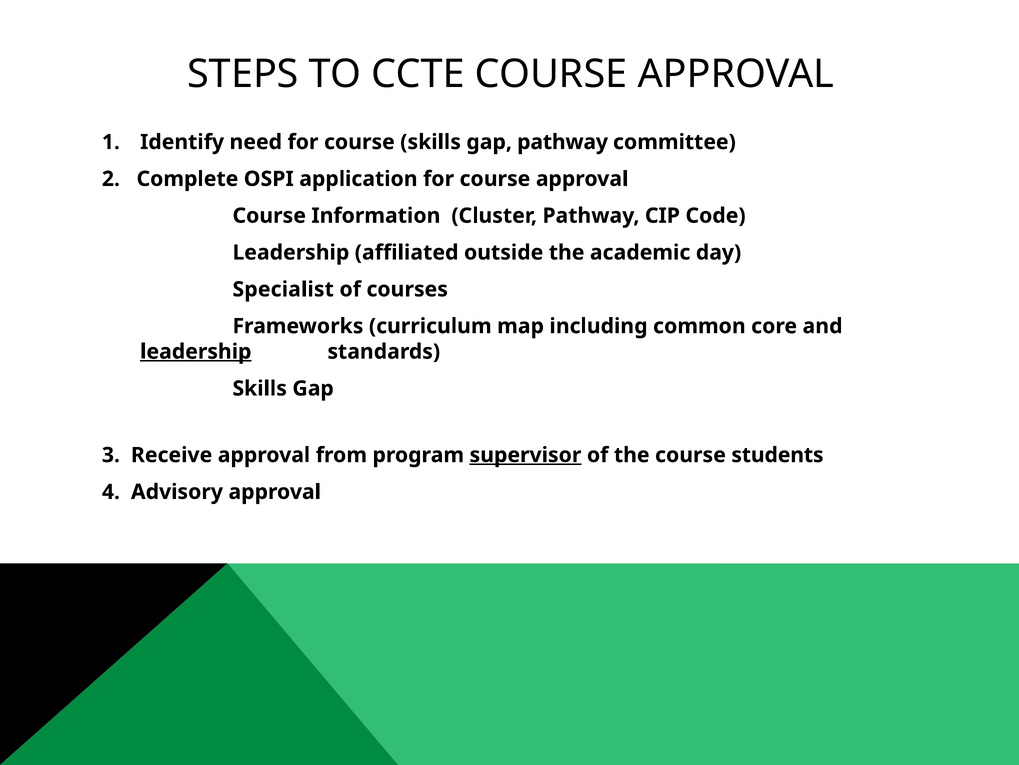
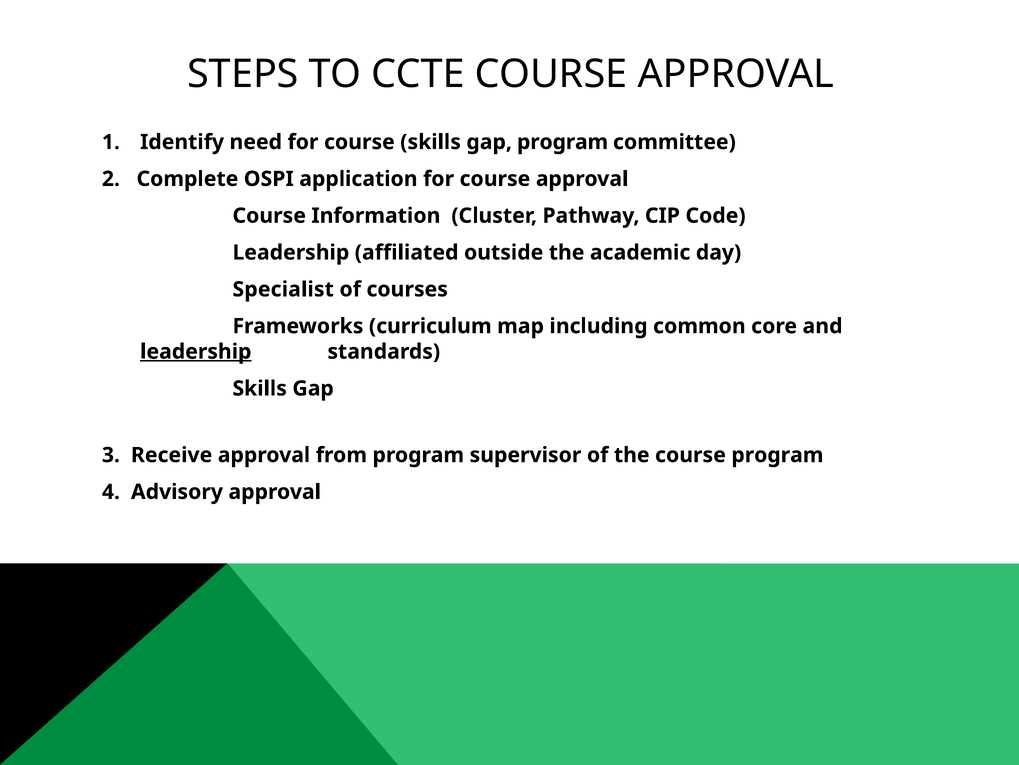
gap pathway: pathway -> program (563, 142)
supervisor underline: present -> none (525, 455)
course students: students -> program (777, 455)
